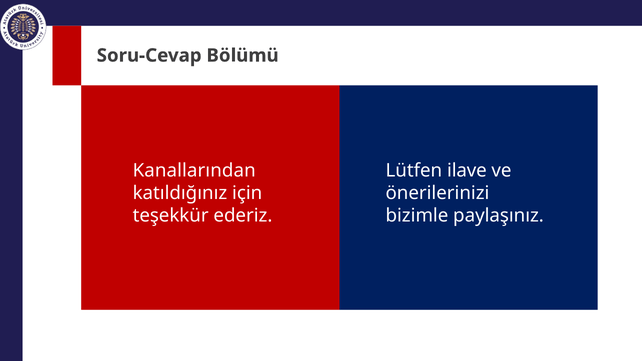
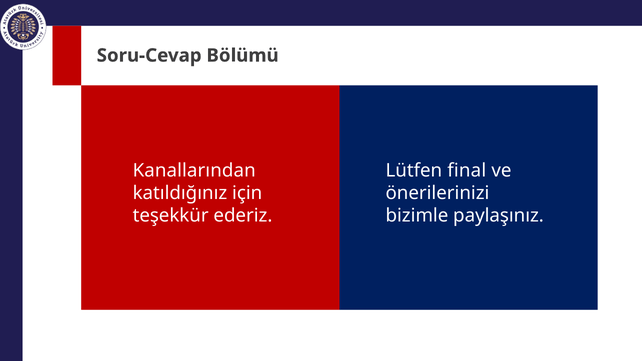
ilave: ilave -> final (467, 171)
